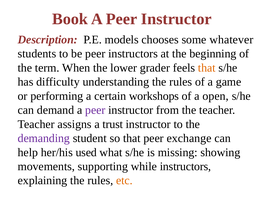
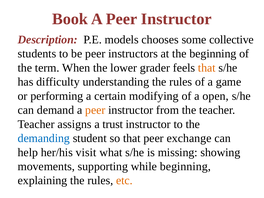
whatever: whatever -> collective (232, 40)
workshops: workshops -> modifying (154, 96)
peer colour: purple -> orange (95, 110)
demanding colour: purple -> blue (44, 138)
used: used -> visit (86, 152)
while instructors: instructors -> beginning (185, 166)
